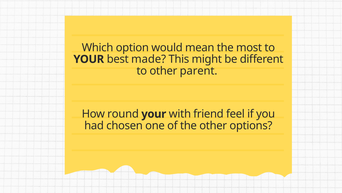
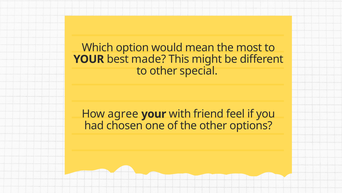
parent: parent -> special (199, 71)
round: round -> agree (123, 114)
